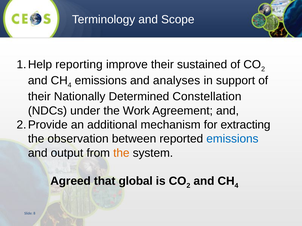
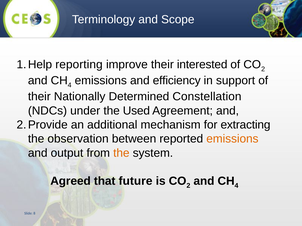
sustained: sustained -> interested (202, 65)
analyses: analyses -> efficiency (177, 81)
Work: Work -> Used (136, 111)
emissions colour: blue -> orange (232, 139)
global: global -> future (136, 181)
